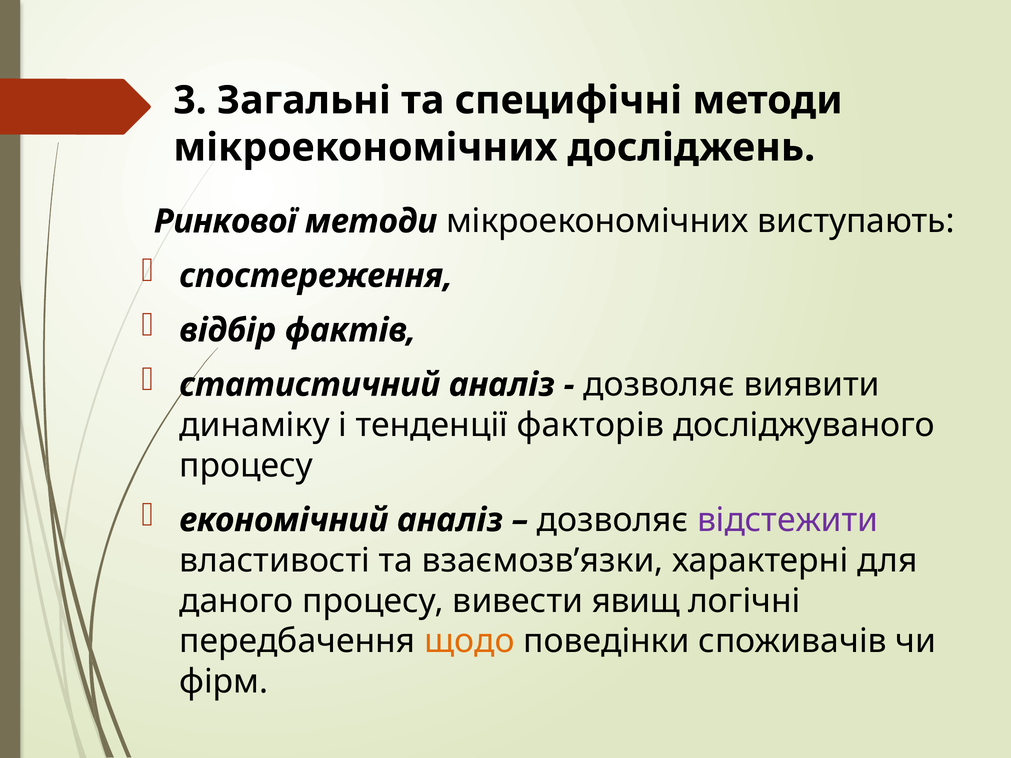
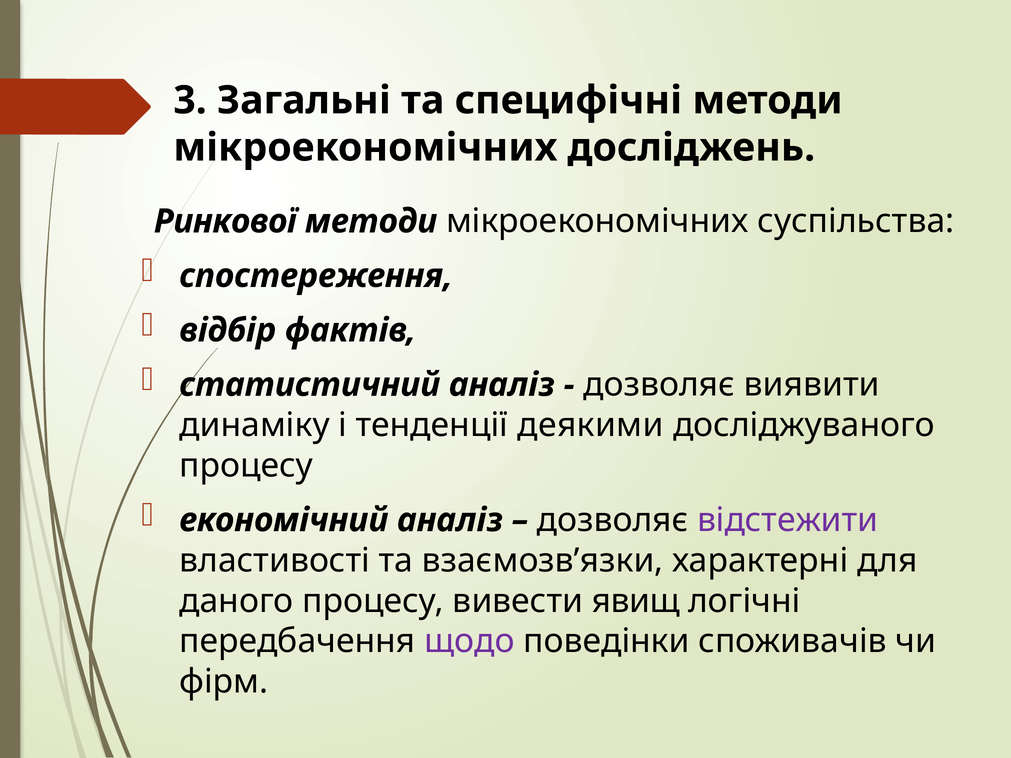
виступають: виступають -> суспільства (856, 221)
факторів: факторів -> деякими (590, 425)
щодо colour: orange -> purple (469, 642)
